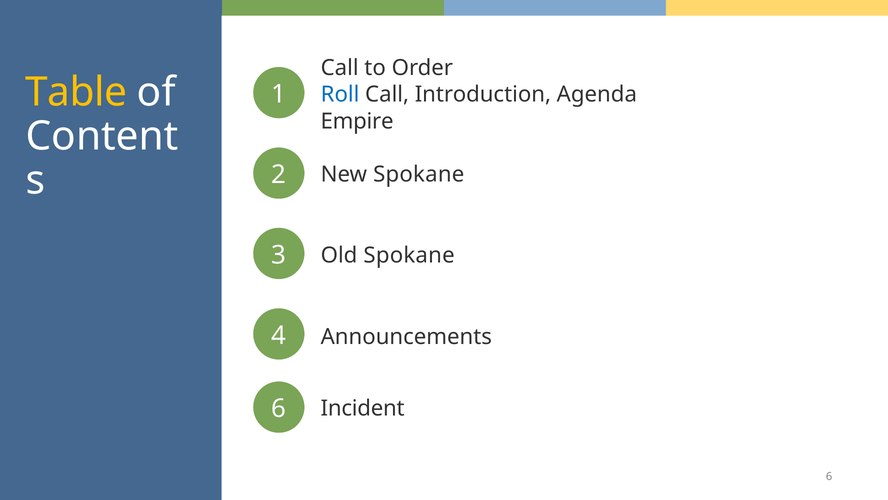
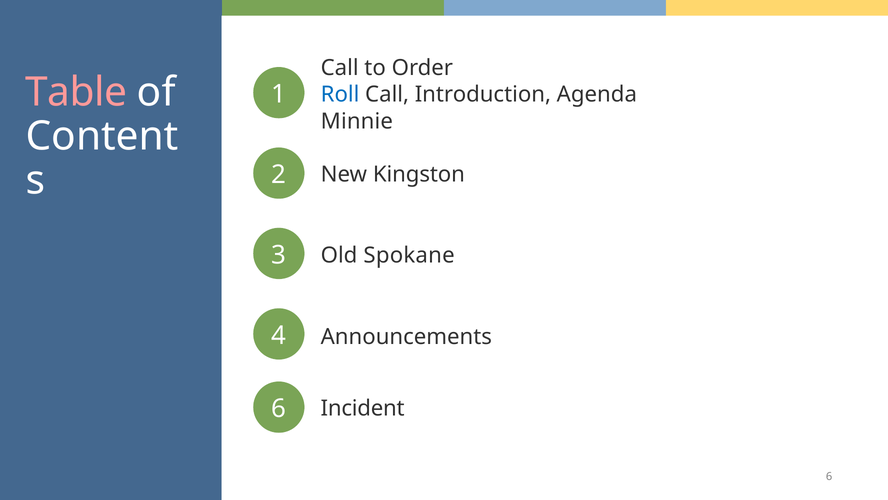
Table colour: yellow -> pink (76, 92)
Empire: Empire -> Minnie (357, 121)
New Spokane: Spokane -> Kingston (419, 174)
